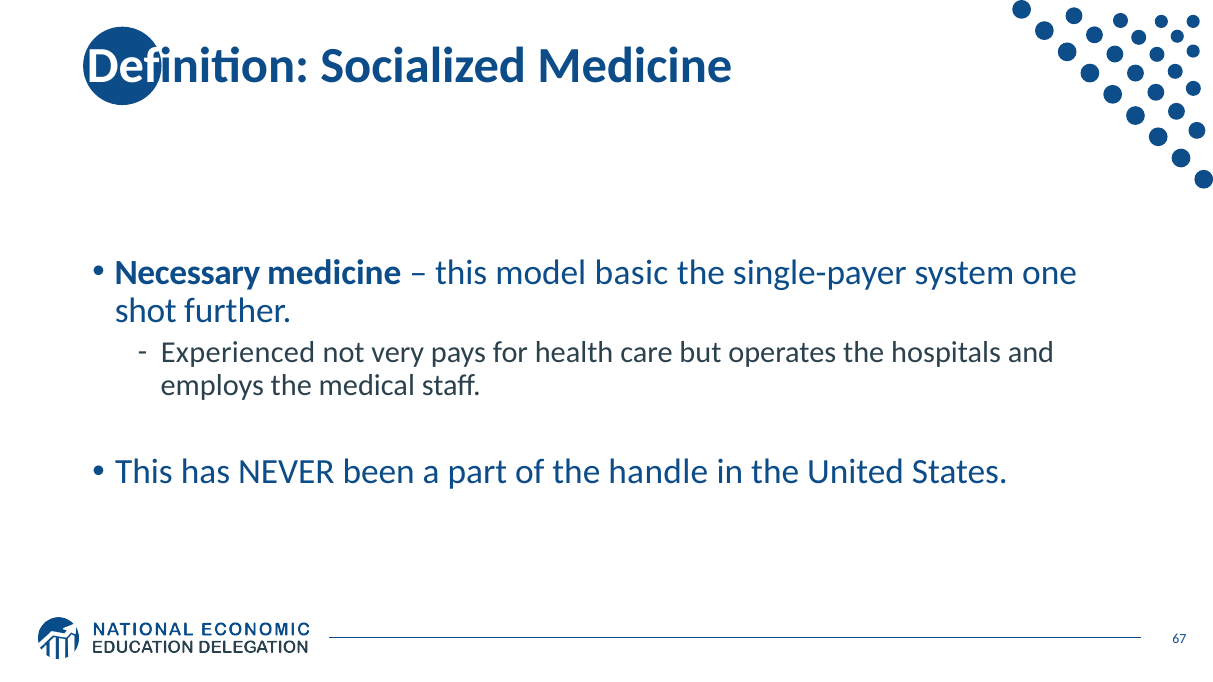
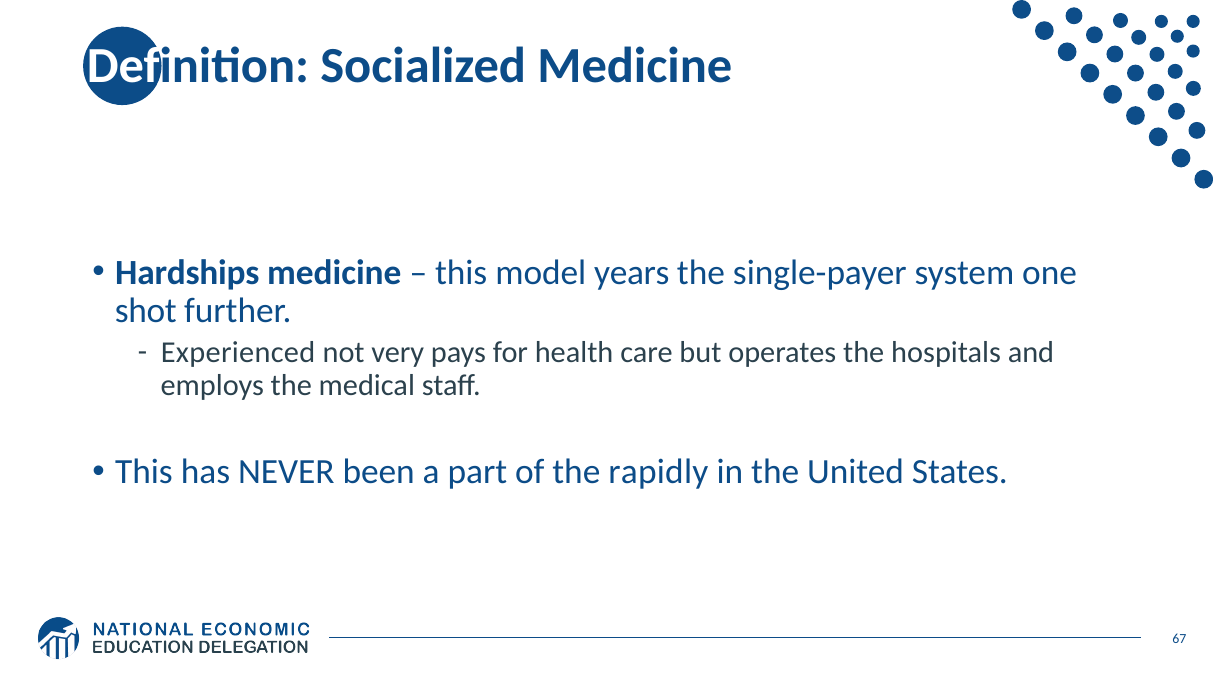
Necessary: Necessary -> Hardships (187, 273)
basic: basic -> years (632, 273)
handle: handle -> rapidly (658, 472)
